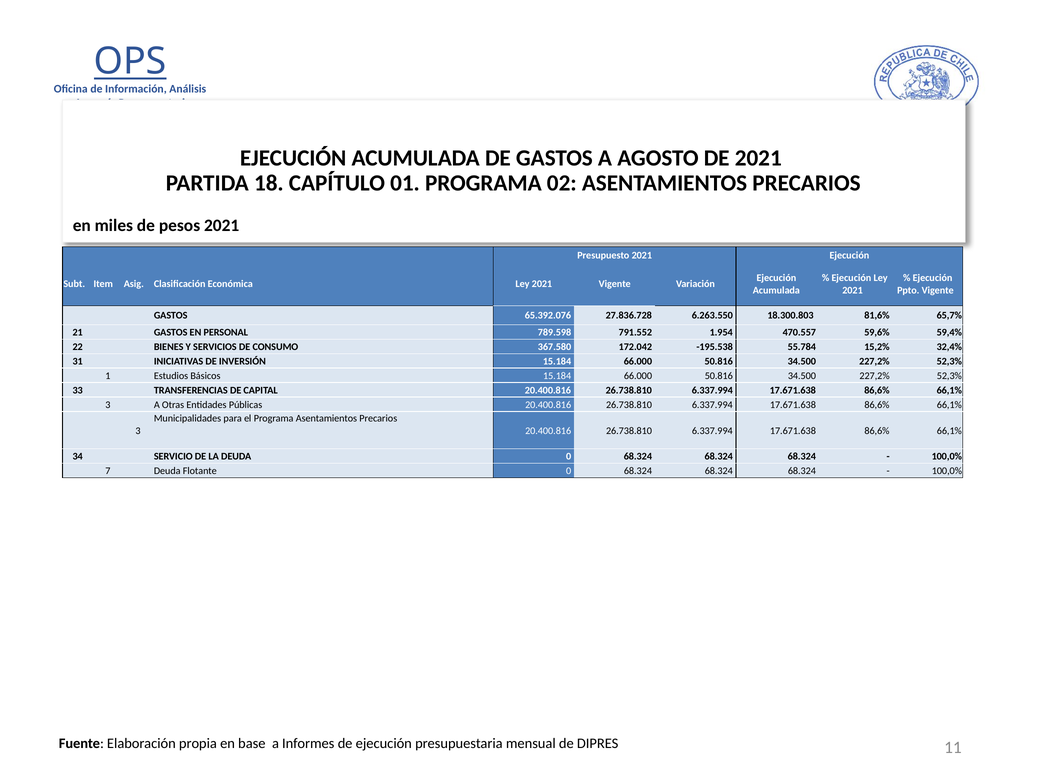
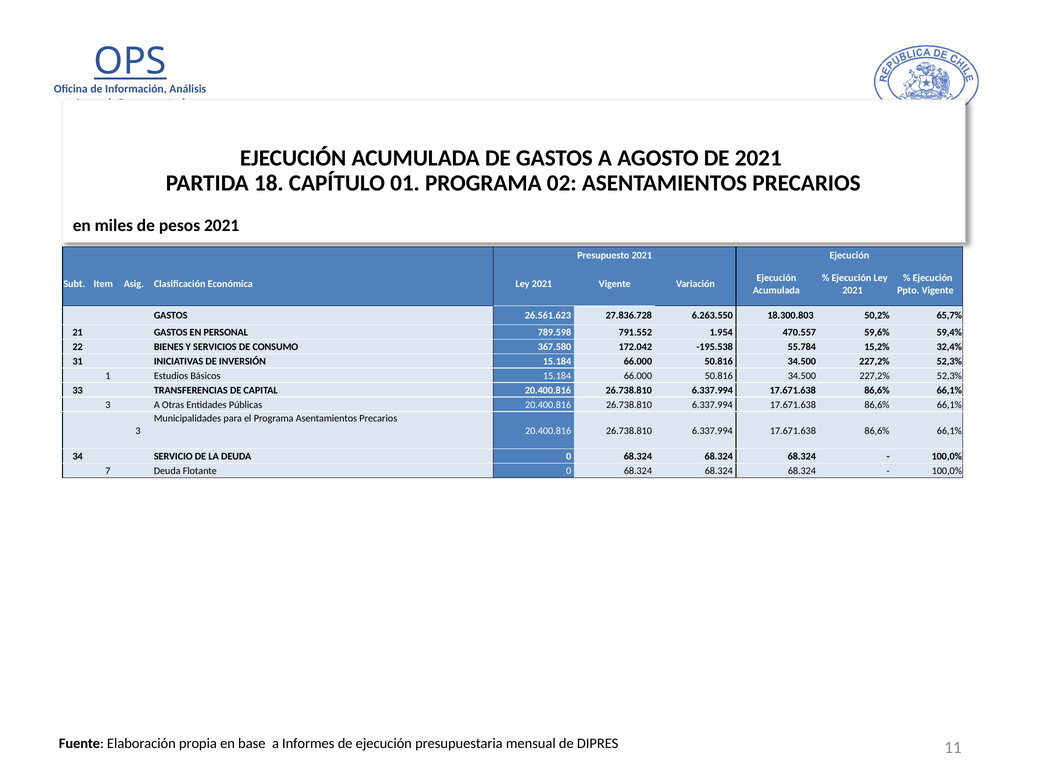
65.392.076: 65.392.076 -> 26.561.623 (548, 316)
81,6%: 81,6% -> 50,2% (877, 316)
